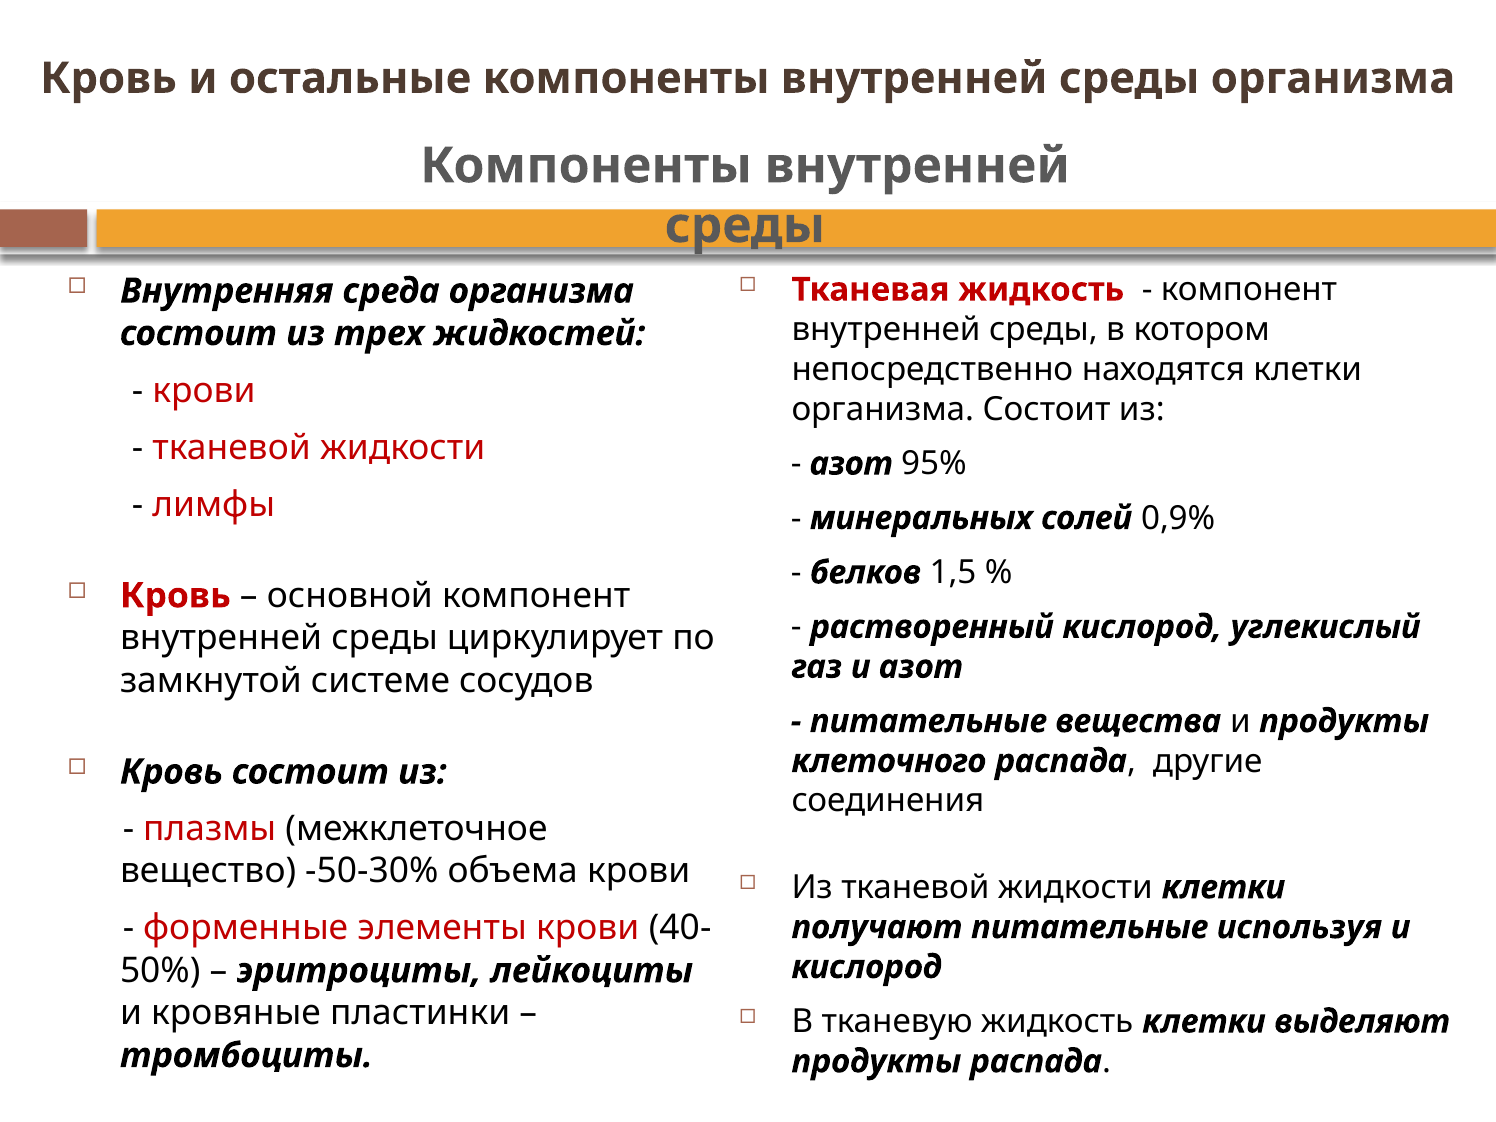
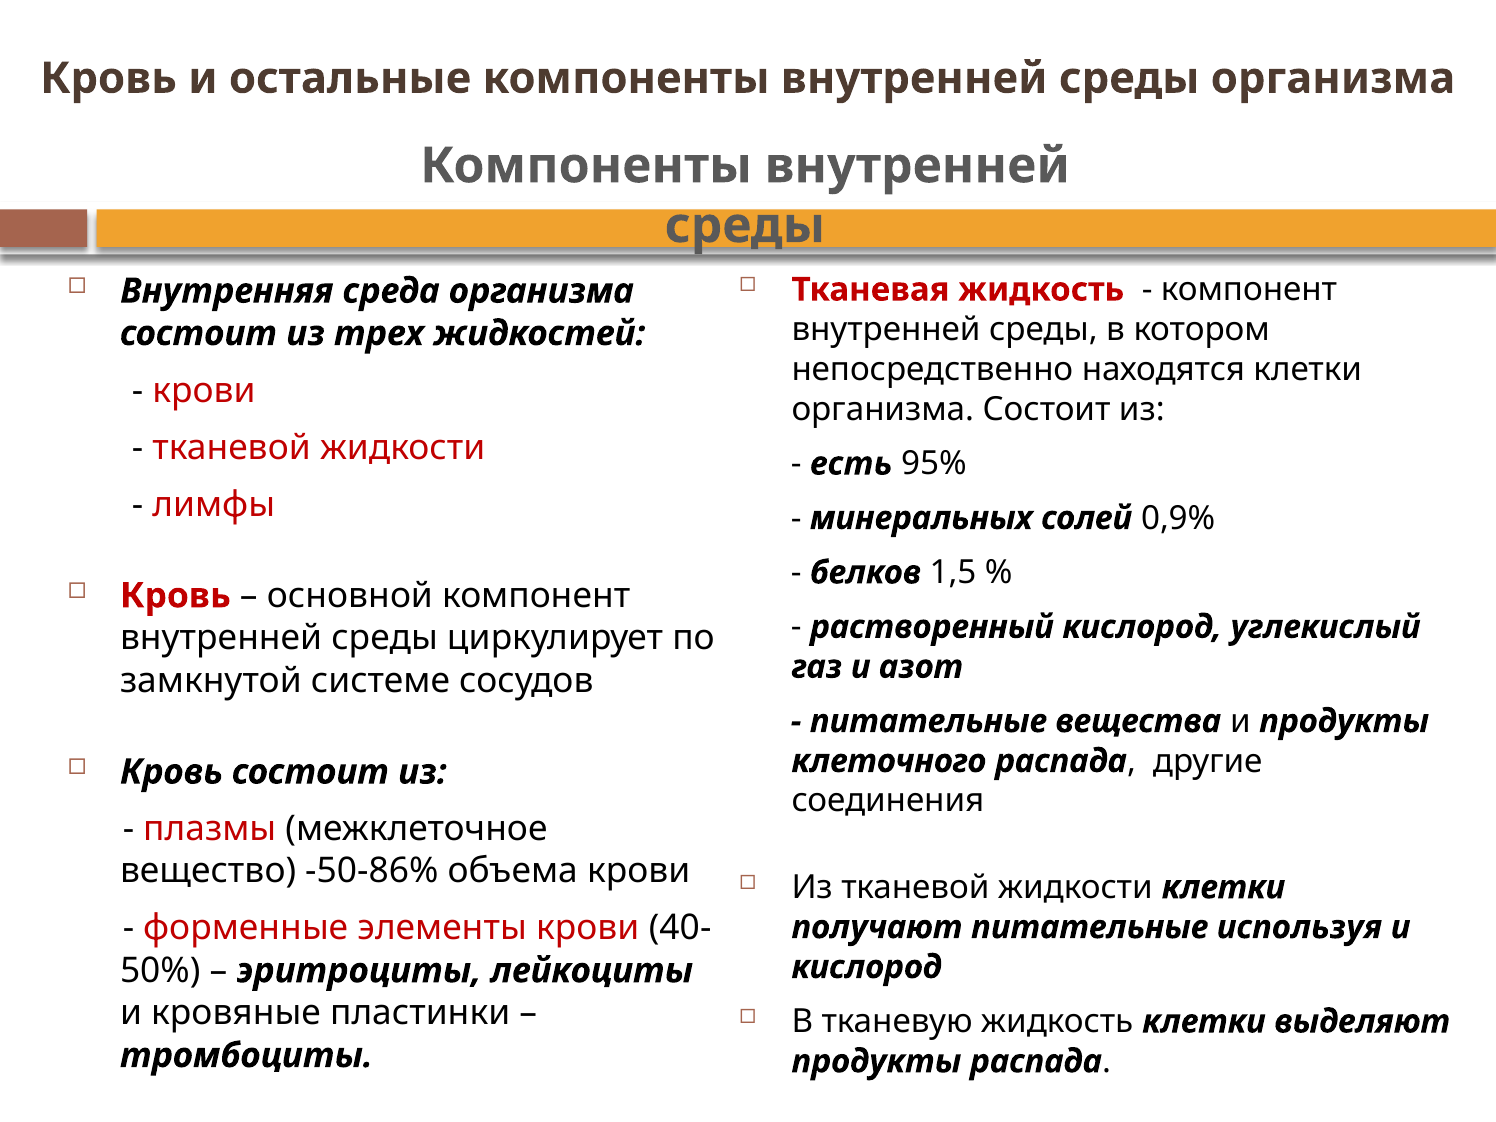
азот: азот -> есть (851, 464)
-50-30%: -50-30% -> -50-86% (372, 871)
